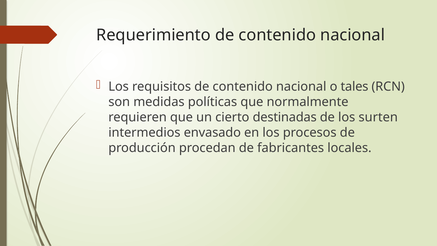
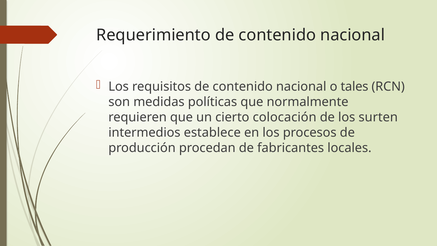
destinadas: destinadas -> colocación (285, 117)
envasado: envasado -> establece (212, 132)
